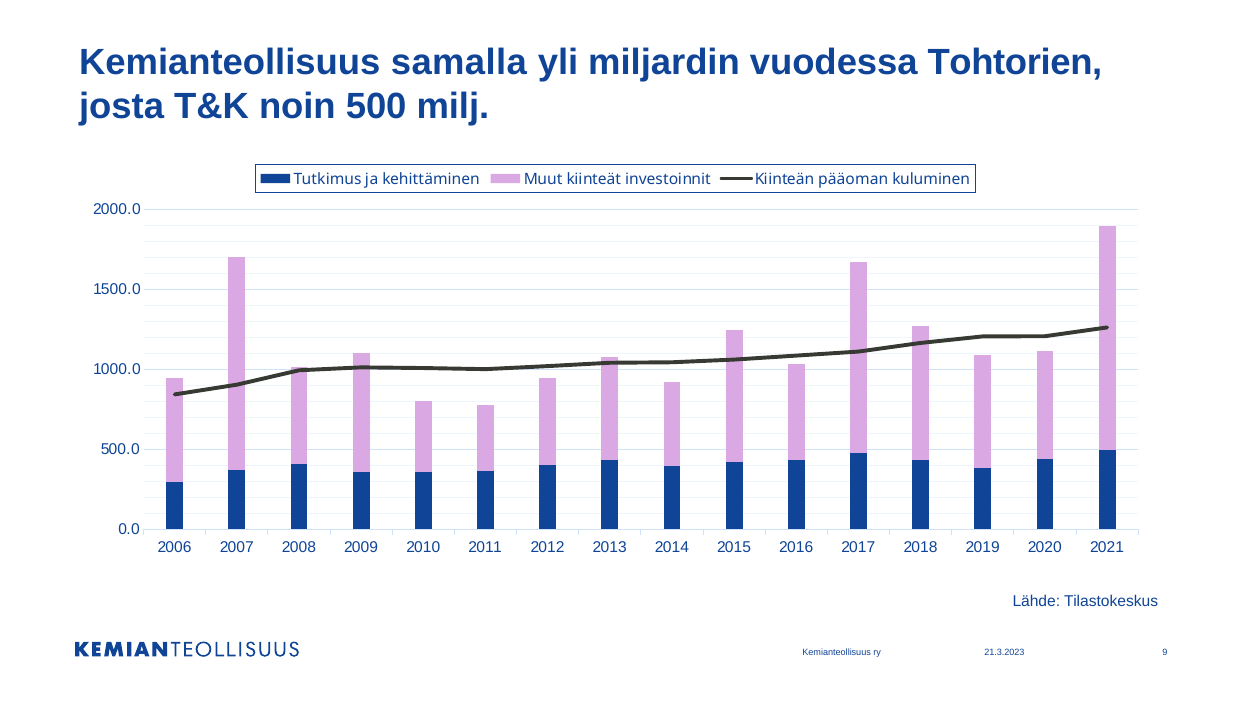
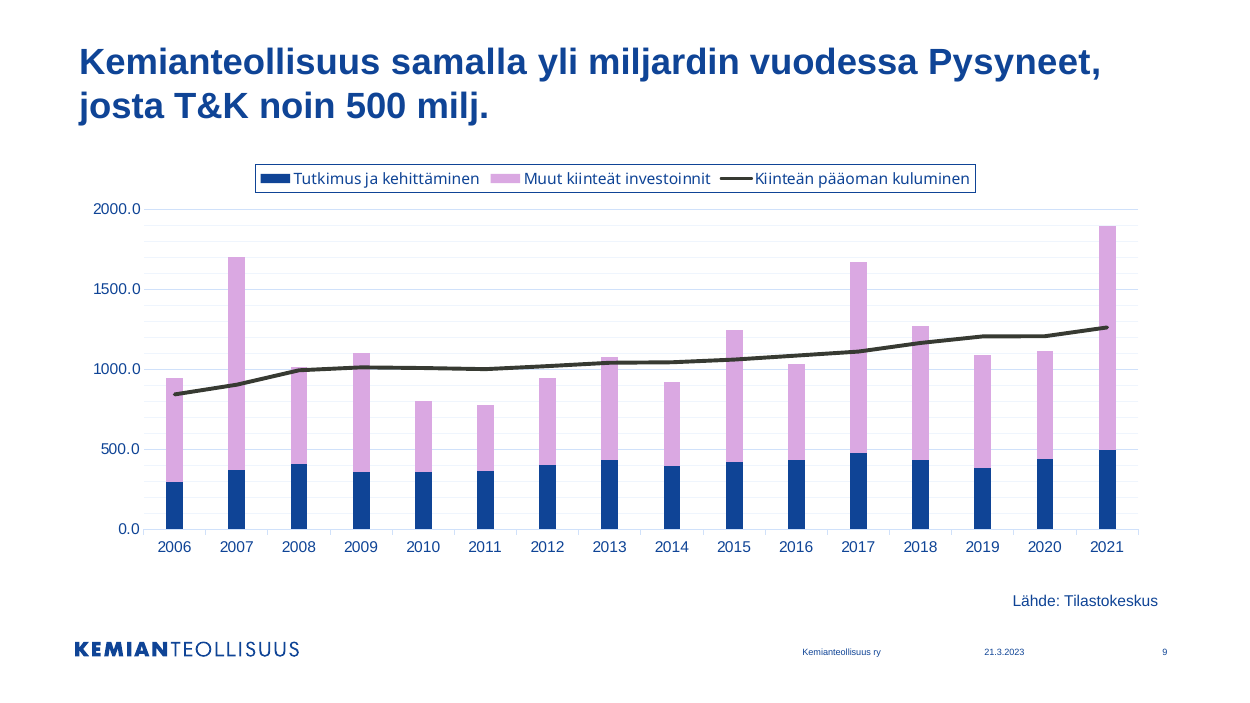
Tohtorien: Tohtorien -> Pysyneet (1015, 62)
